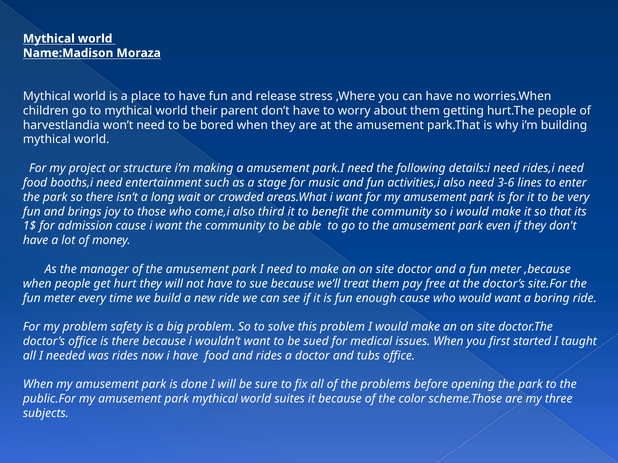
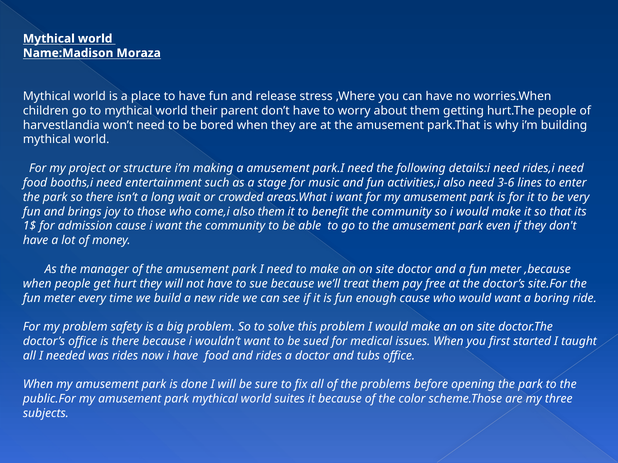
also third: third -> them (271, 212)
